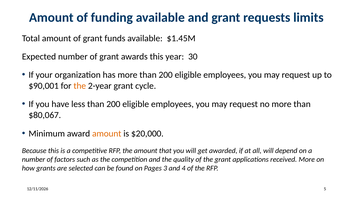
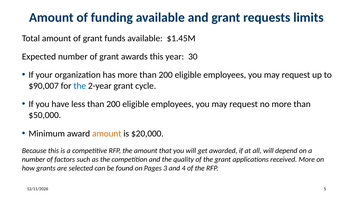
$90,001: $90,001 -> $90,007 (44, 86)
the colour: orange -> blue (80, 86)
$80,067: $80,067 -> $50,000 (45, 116)
